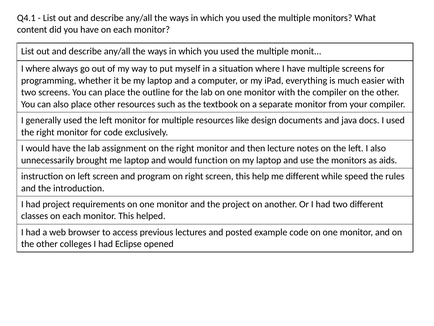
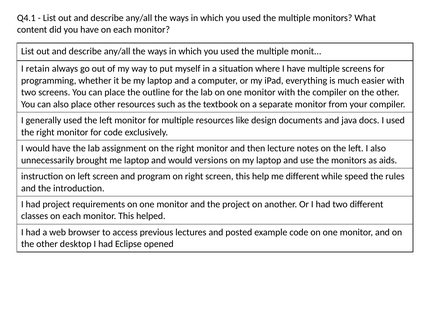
I where: where -> retain (38, 69)
function: function -> versions (211, 160)
colleges: colleges -> desktop (76, 244)
